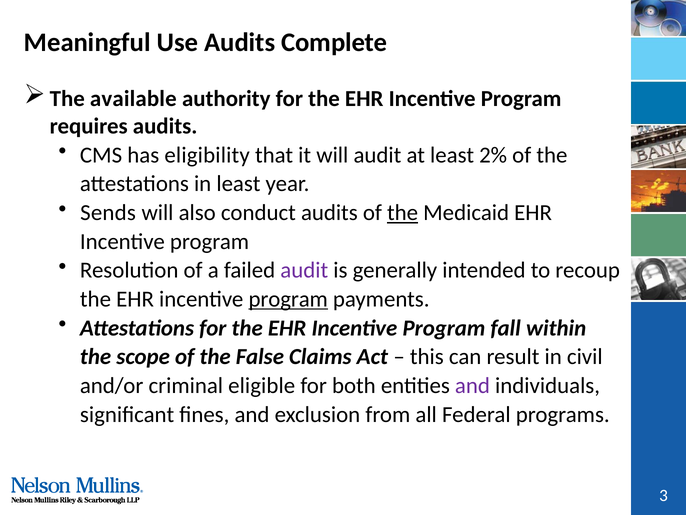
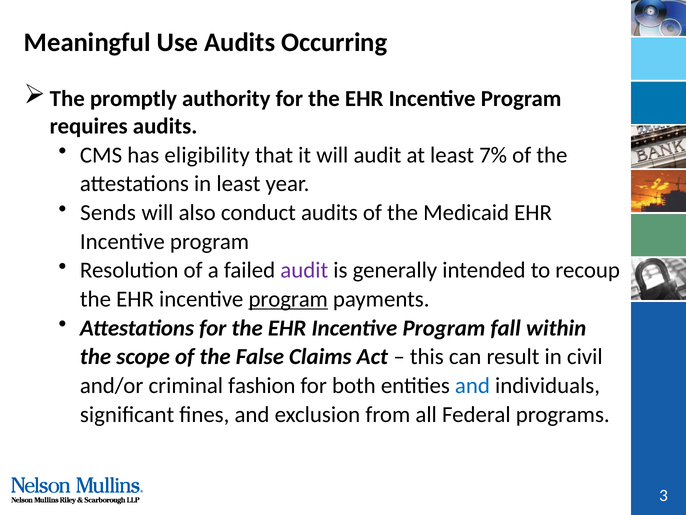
Complete: Complete -> Occurring (334, 42)
available: available -> promptly (133, 99)
2%: 2% -> 7% (493, 155)
the underline: present -> none (403, 213)
eligible: eligible -> fashion (262, 385)
and colour: purple -> blue (472, 385)
